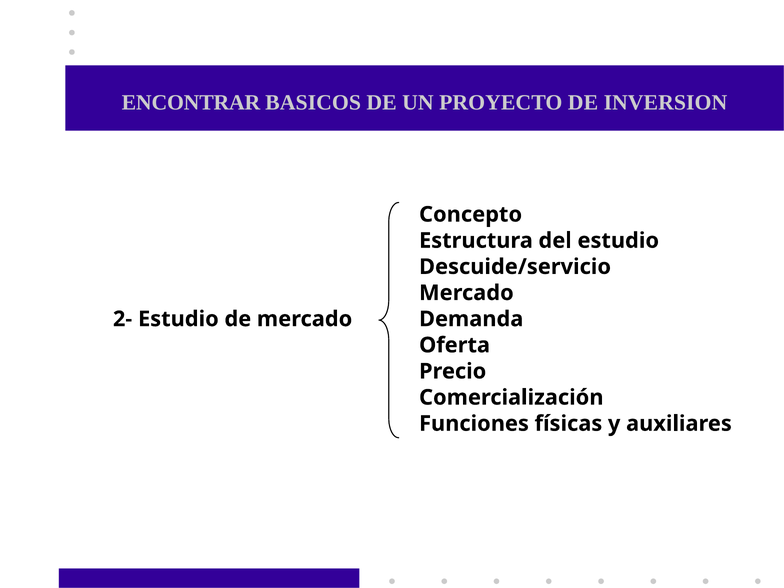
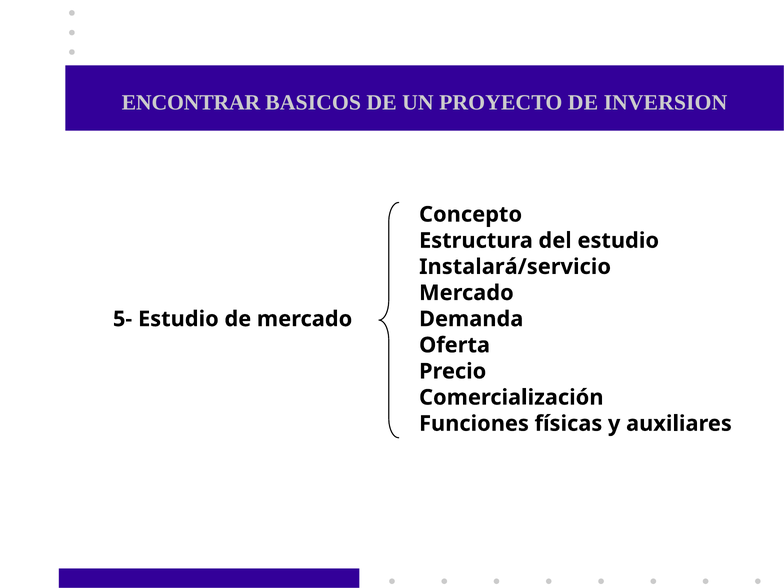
Descuide/servicio: Descuide/servicio -> Instalará/servicio (515, 267)
2-: 2- -> 5- (123, 319)
